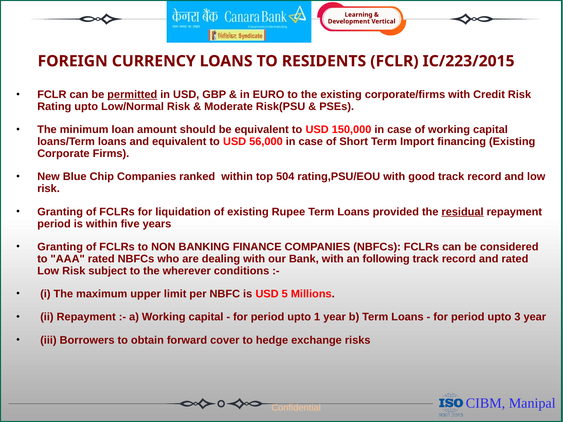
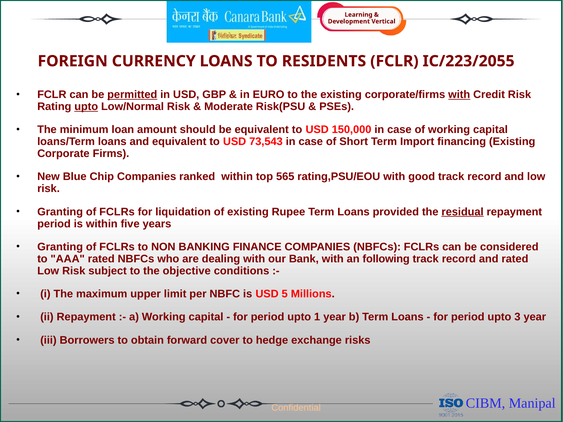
IC/223/2015: IC/223/2015 -> IC/223/2055 (469, 61)
with underline: none -> present (459, 95)
upto underline: none -> present (86, 107)
56,000: 56,000 -> 73,543 (266, 142)
504: 504 -> 565 (285, 177)
wherever: wherever -> objective (187, 271)
